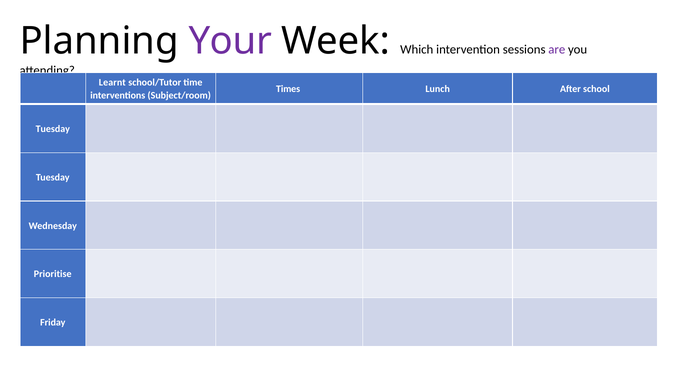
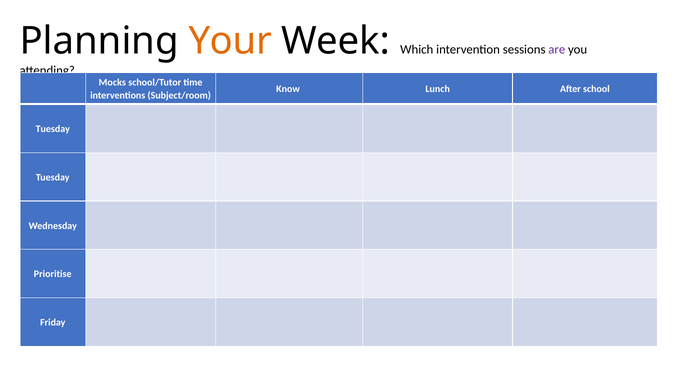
Your colour: purple -> orange (230, 41)
Learnt: Learnt -> Mocks (112, 82)
Times: Times -> Know (288, 89)
